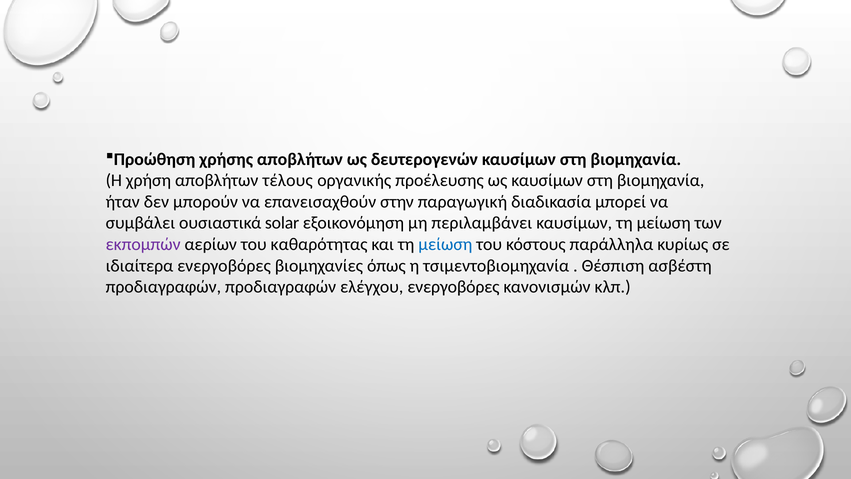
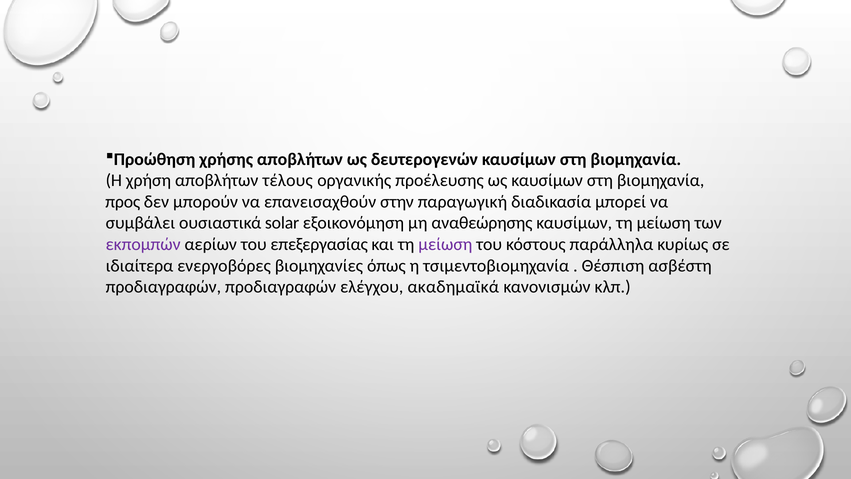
ήταν: ήταν -> προς (123, 202)
περιλαμβάνει: περιλαμβάνει -> αναθεώρησης (482, 223)
καθαρότητας: καθαρότητας -> επεξεργασίας (319, 244)
μείωση colour: blue -> purple (445, 244)
ελέγχου ενεργοβόρες: ενεργοβόρες -> ακαδημαϊκά (453, 287)
